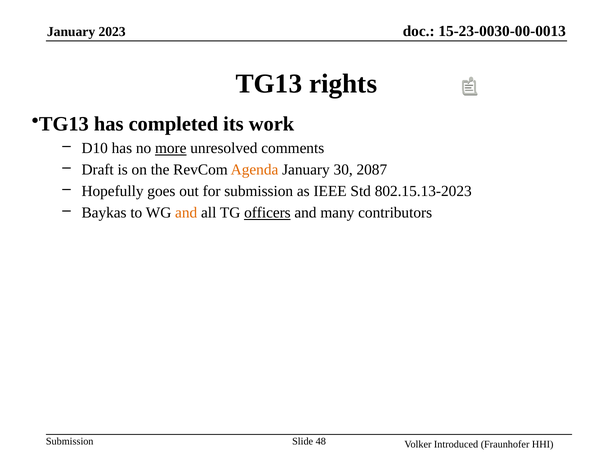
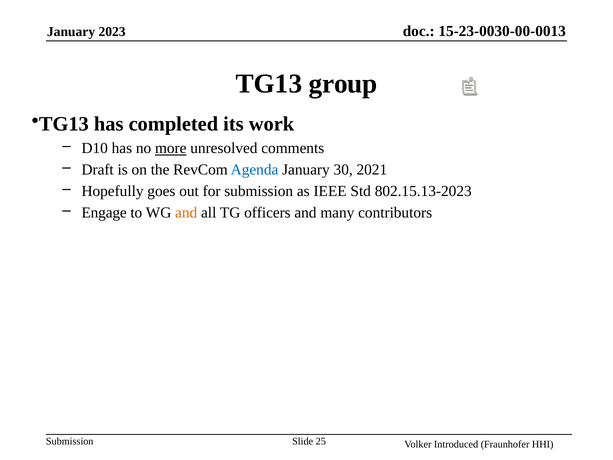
rights: rights -> group (343, 84)
Agenda colour: orange -> blue (255, 170)
2087: 2087 -> 2021 (372, 170)
Baykas: Baykas -> Engage (104, 213)
officers underline: present -> none (267, 213)
48: 48 -> 25 (321, 441)
